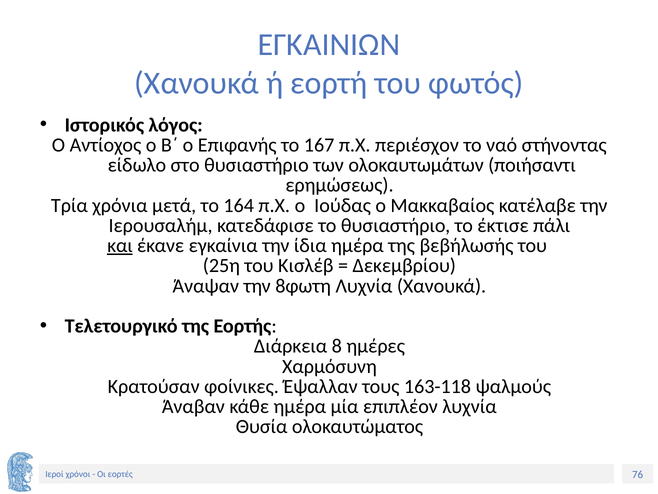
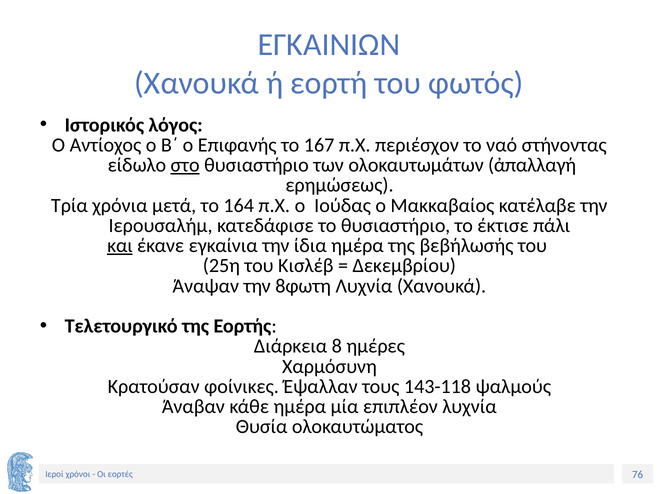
στο underline: none -> present (185, 165)
ποιήσαντι: ποιήσαντι -> ἀπαλλαγή (532, 165)
163-118: 163-118 -> 143-118 (438, 386)
